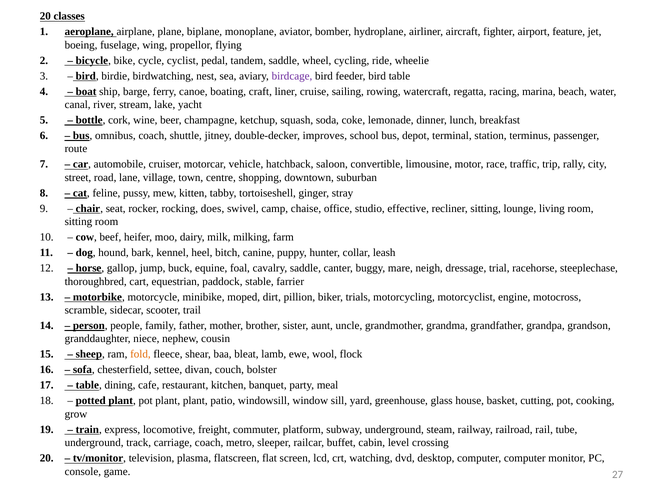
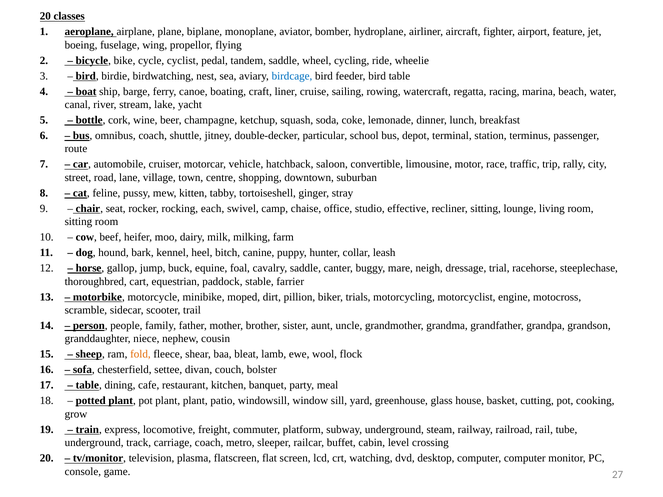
birdcage colour: purple -> blue (292, 76)
improves: improves -> particular (325, 136)
does: does -> each (213, 209)
